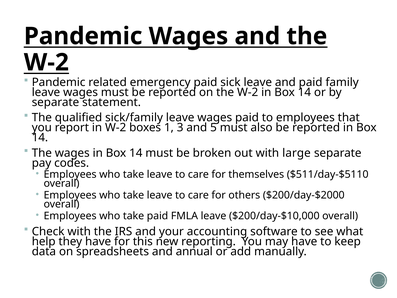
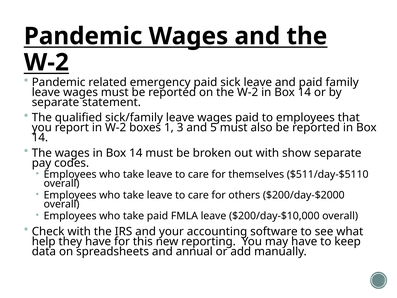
large: large -> show (297, 153)
